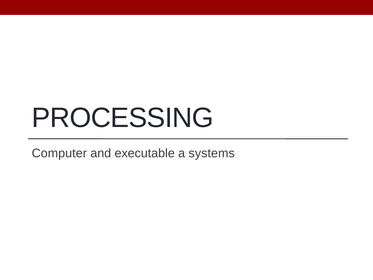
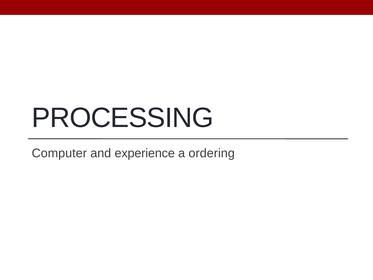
executable: executable -> experience (145, 153)
systems: systems -> ordering (212, 153)
